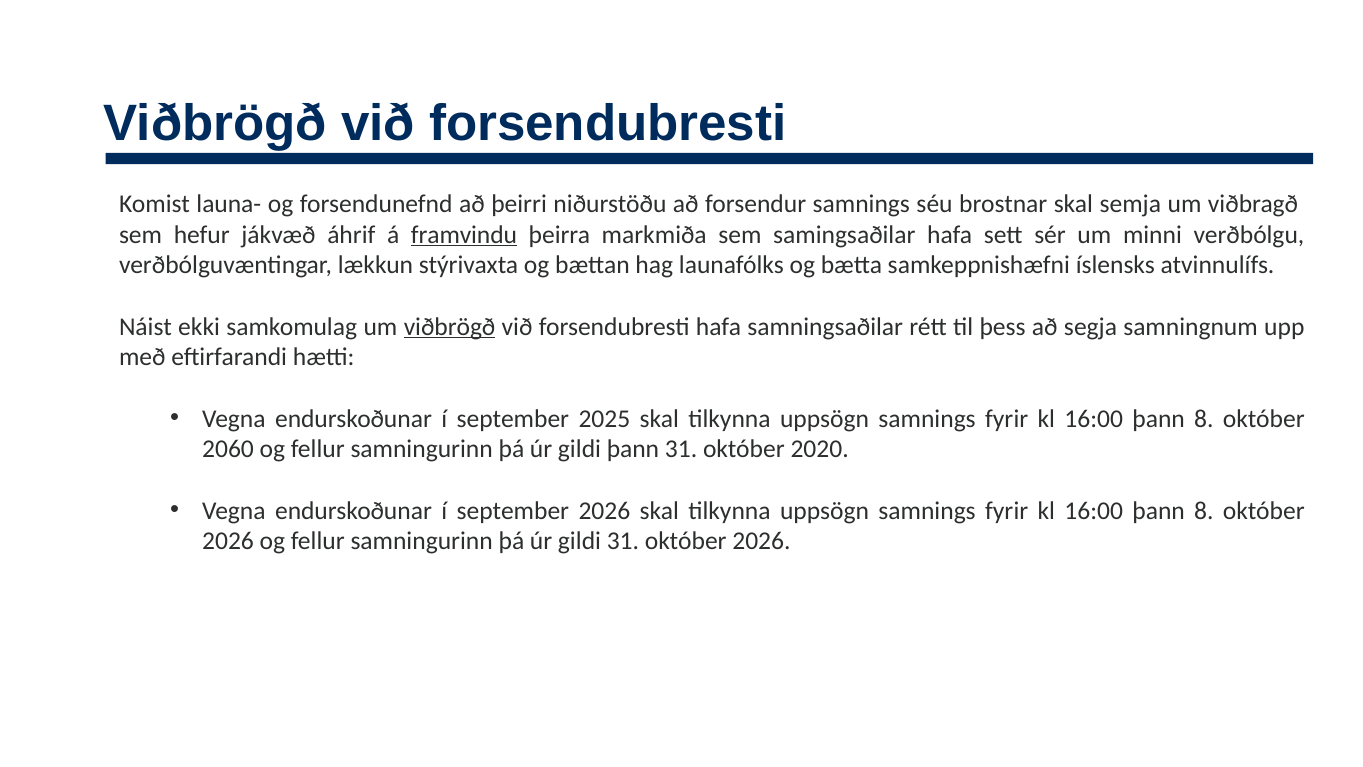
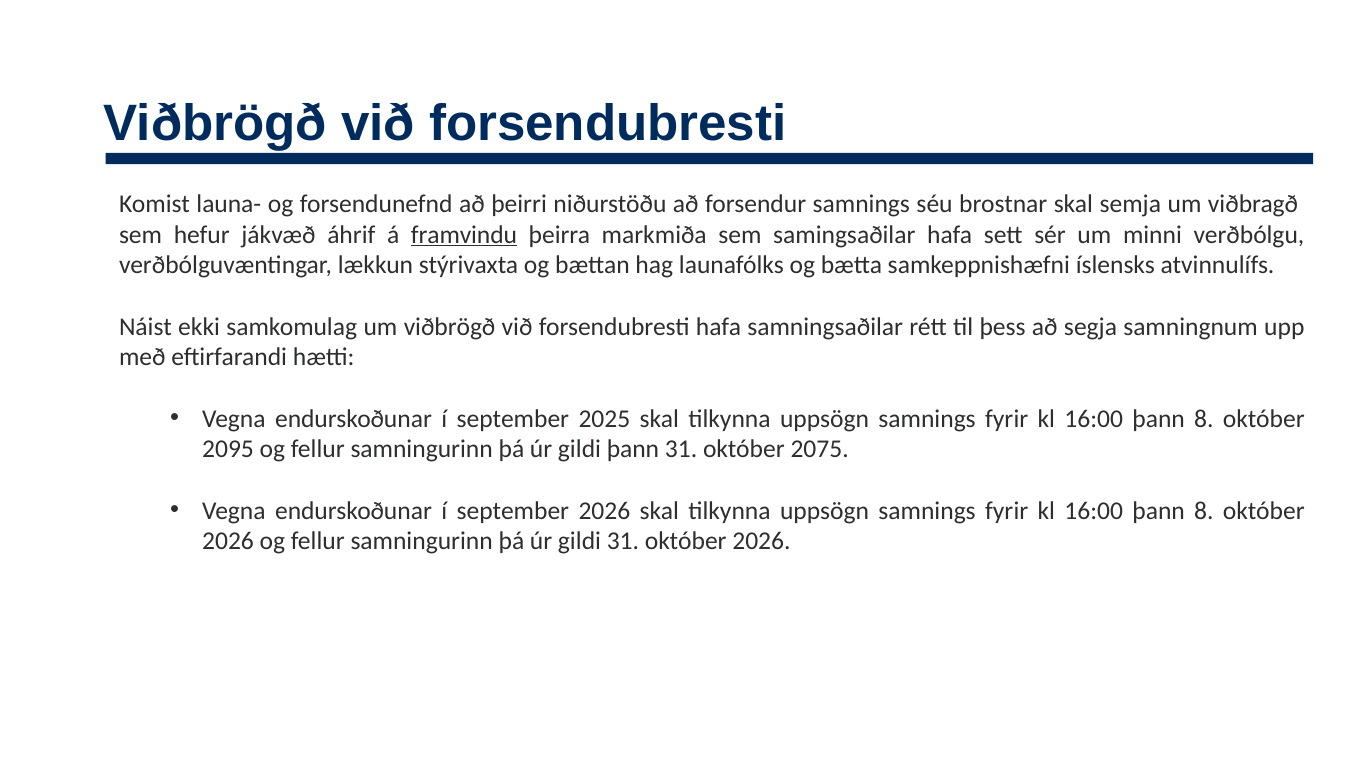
viðbrögð underline: present -> none (450, 327)
2060: 2060 -> 2095 (228, 449)
2020: 2020 -> 2075 (820, 449)
